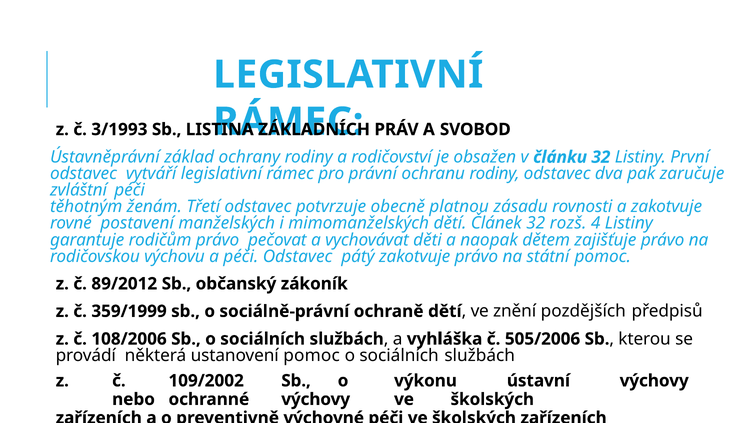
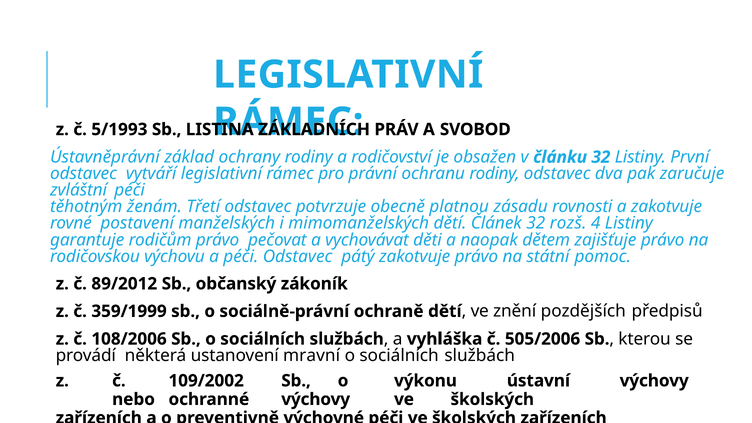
3/1993: 3/1993 -> 5/1993 (119, 129)
ustanovení pomoc: pomoc -> mravní (312, 355)
